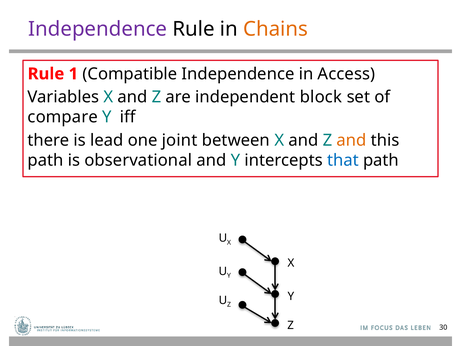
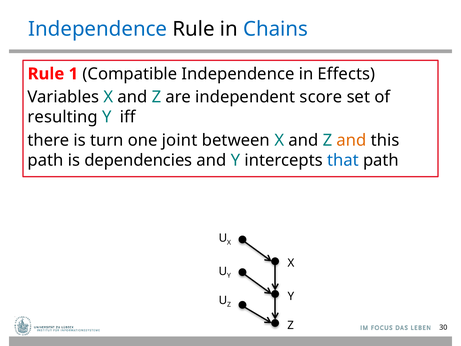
Independence colour: purple -> blue (98, 29)
Chains colour: orange -> blue (276, 29)
Access: Access -> Effects (346, 74)
block: block -> score (321, 97)
compare: compare -> resulting (63, 117)
lead: lead -> turn (107, 140)
observational: observational -> dependencies (138, 160)
